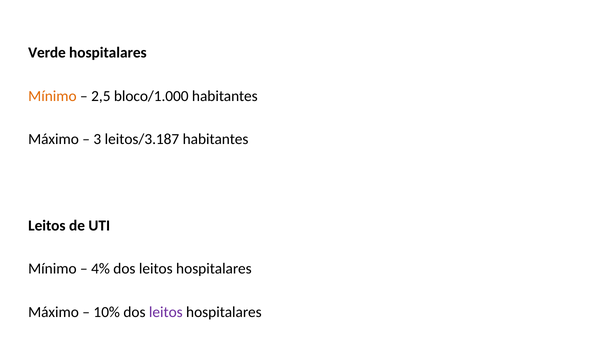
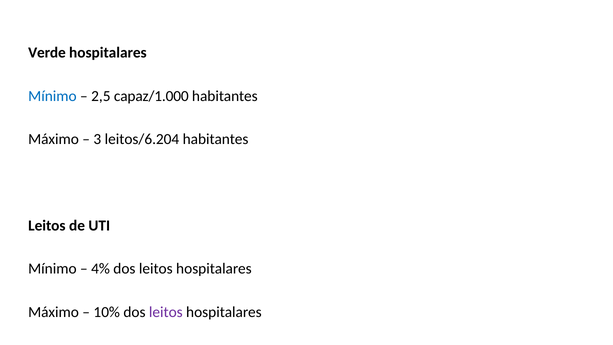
Mínimo colour: orange -> blue (52, 96)
bloco/1.000: bloco/1.000 -> capaz/1.000 (151, 96)
leitos/3.187: leitos/3.187 -> leitos/6.204 (142, 139)
